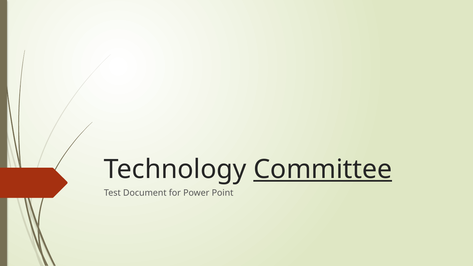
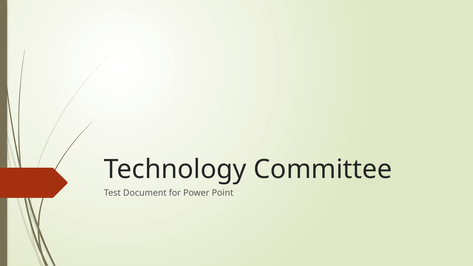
Committee underline: present -> none (323, 169)
